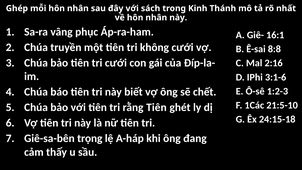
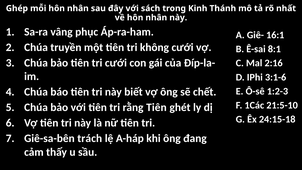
8:8: 8:8 -> 8:1 (274, 49)
Giê-sa-bên trọng: trọng -> trách (90, 138)
